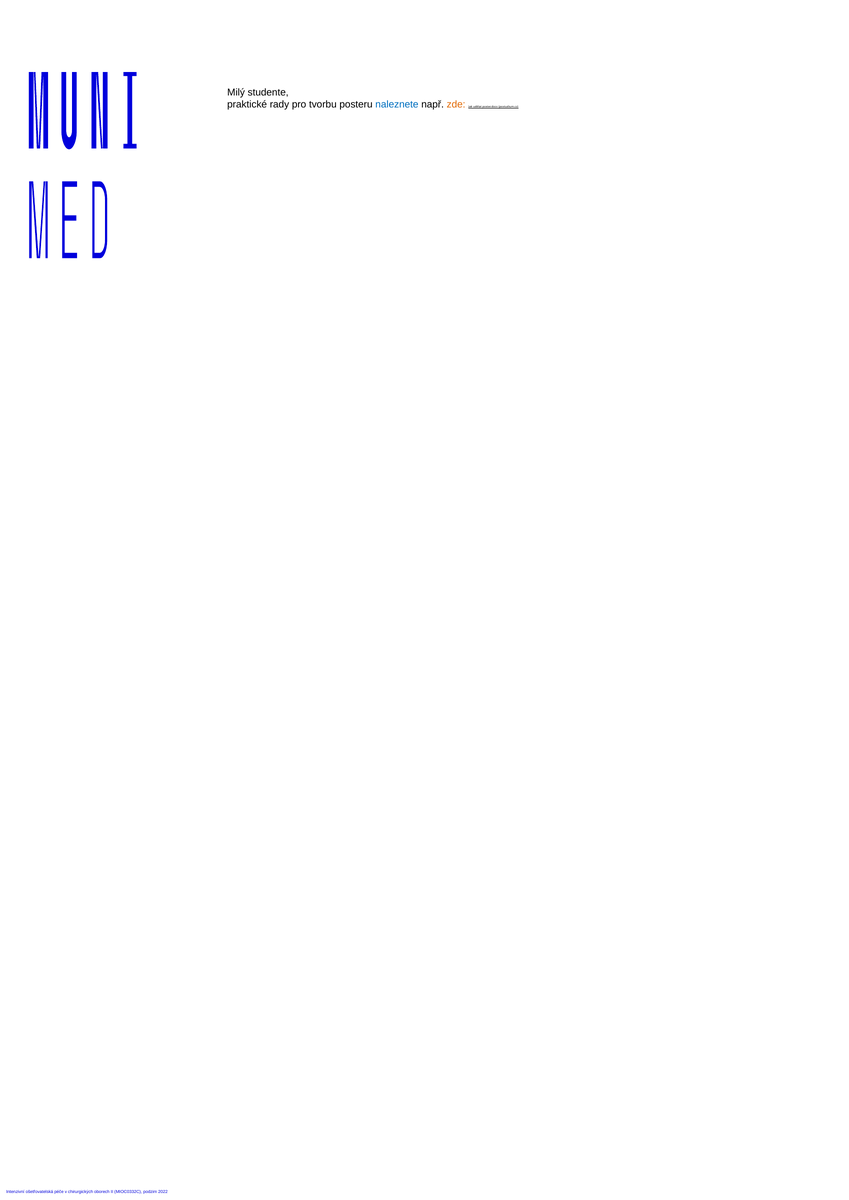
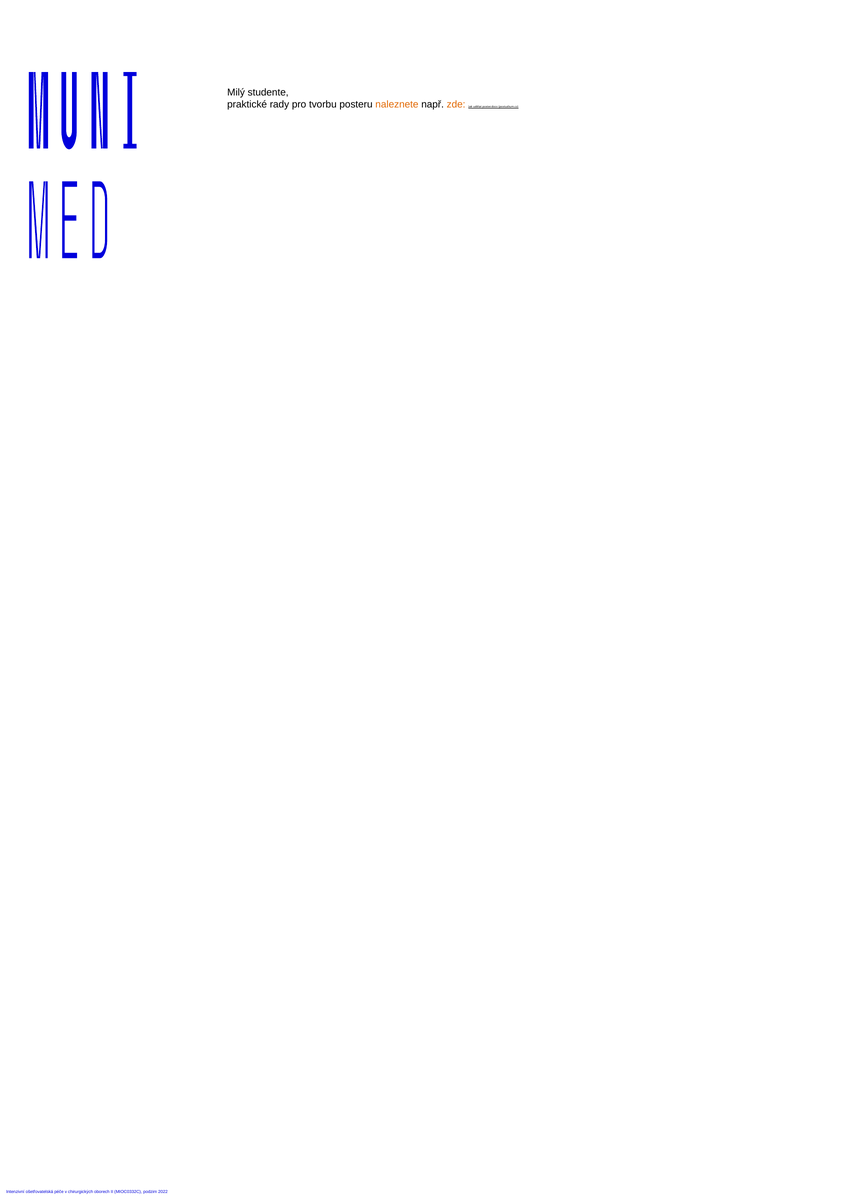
naleznete colour: blue -> orange (397, 104)
